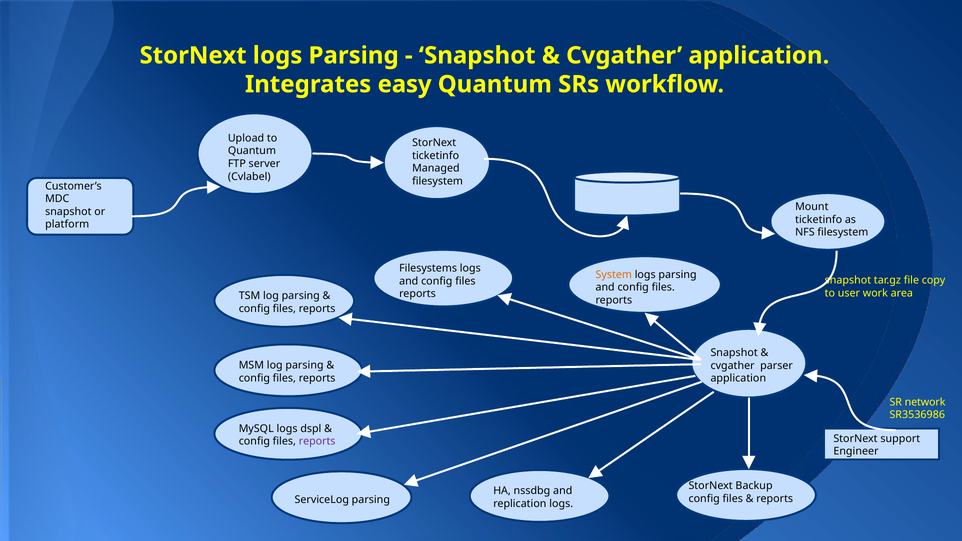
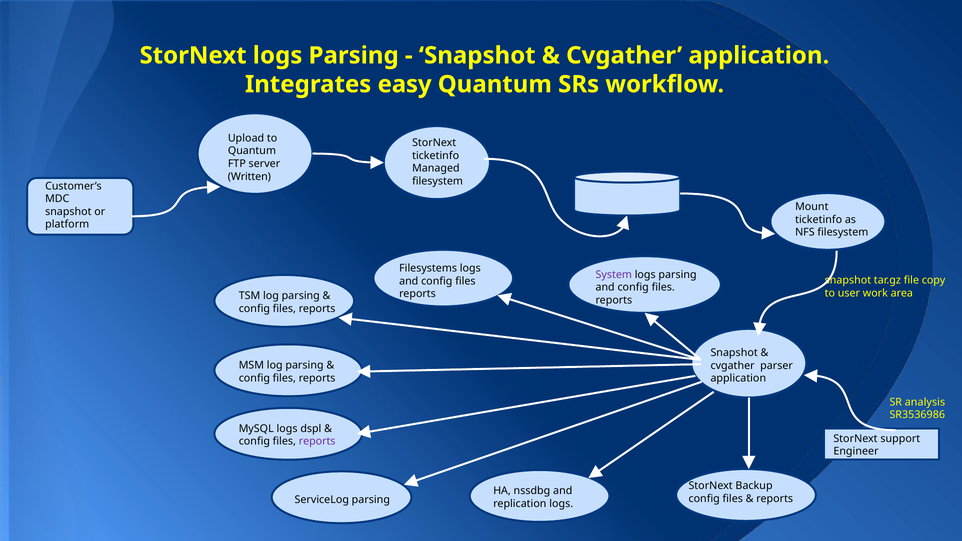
Cvlabel: Cvlabel -> Written (249, 177)
System colour: orange -> purple (614, 275)
network: network -> analysis (925, 402)
